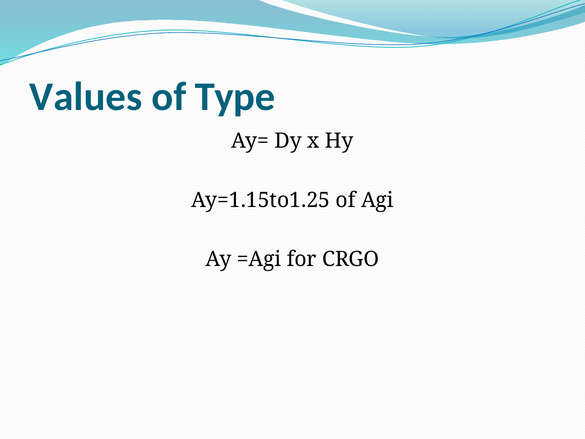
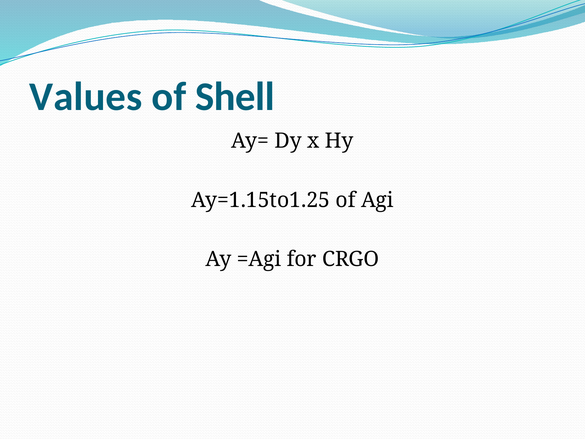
Type: Type -> Shell (235, 97)
